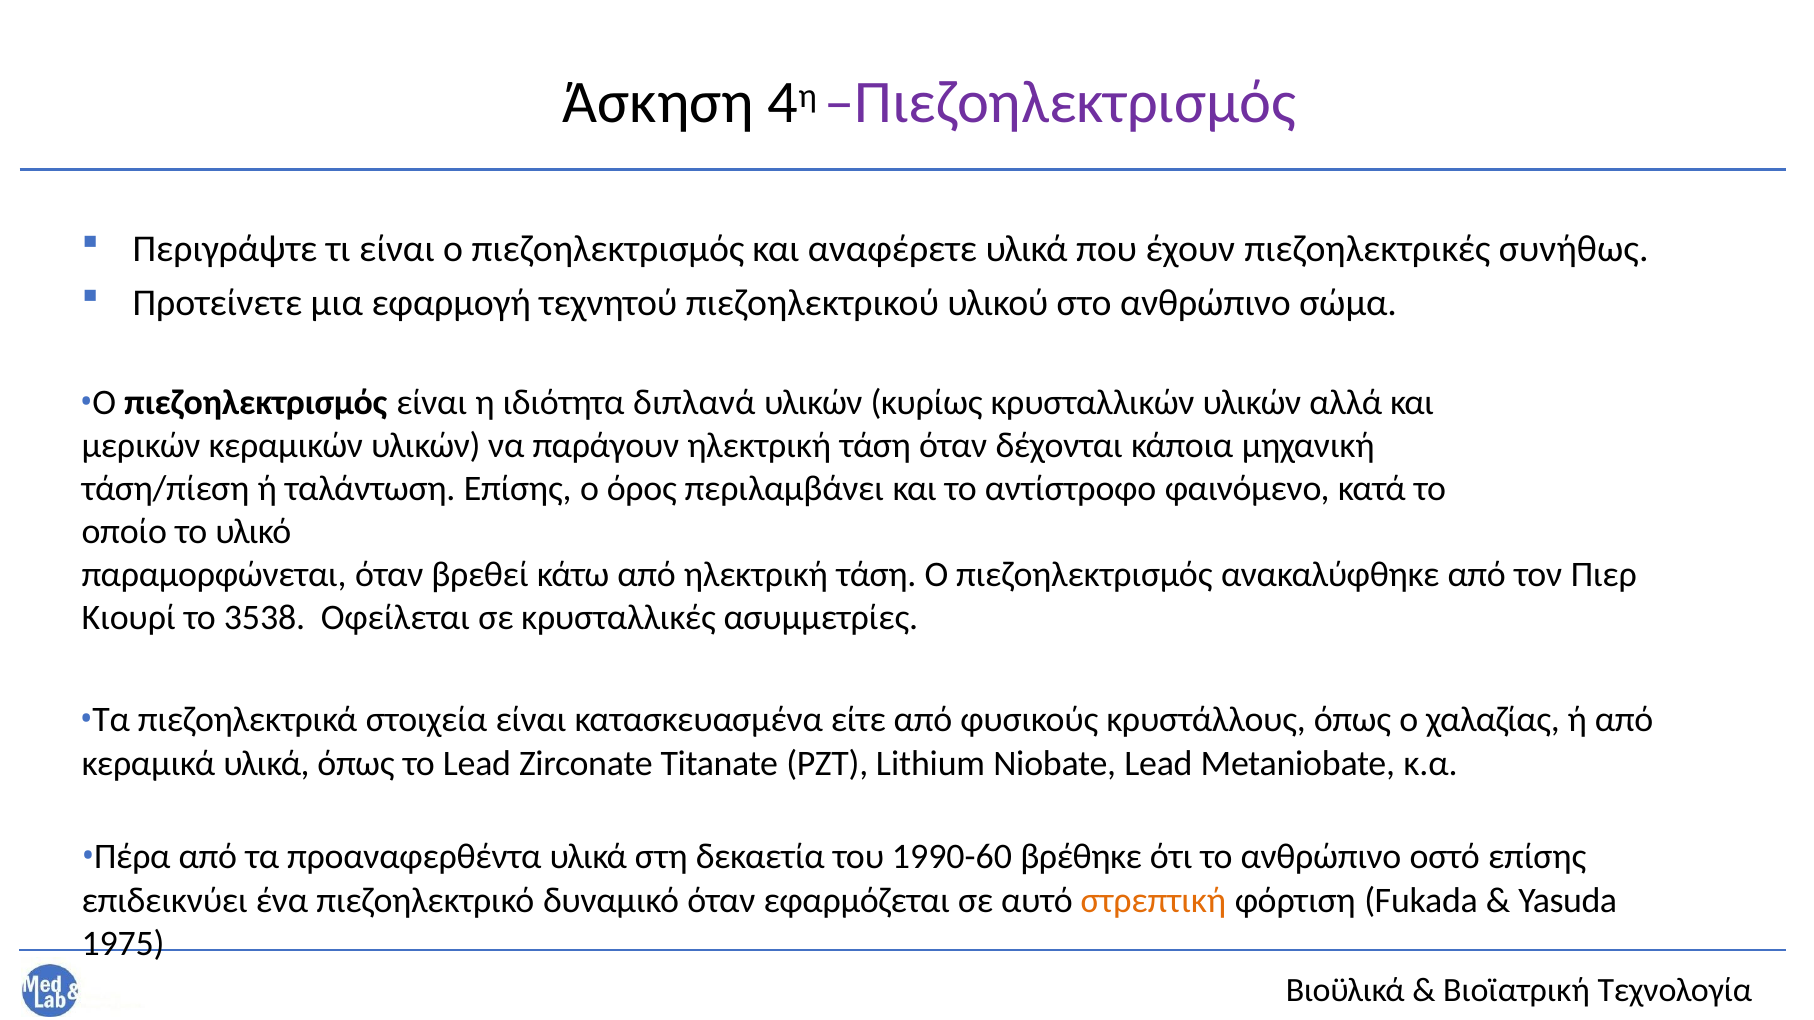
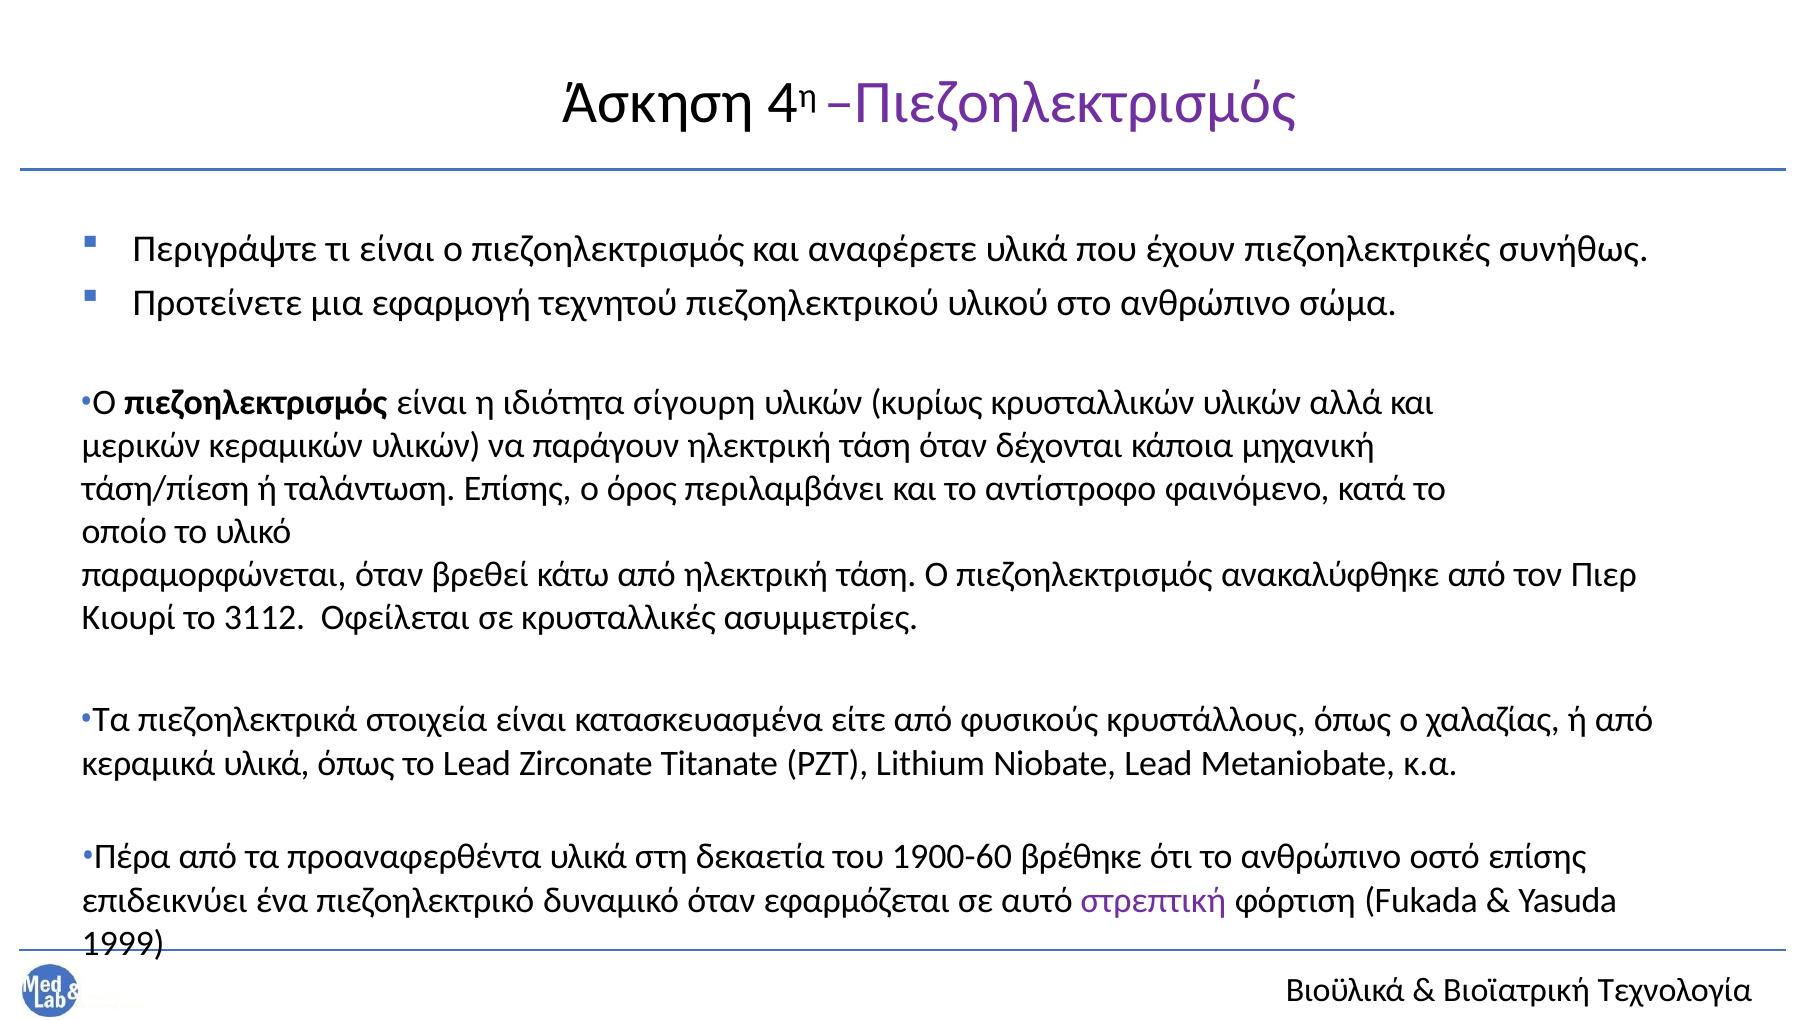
διπλανά: διπλανά -> σίγουρη (694, 403)
3538: 3538 -> 3112 (265, 618)
1990-60: 1990-60 -> 1900-60 (952, 857)
στρεπτική colour: orange -> purple (1153, 901)
1975: 1975 -> 1999 (123, 944)
